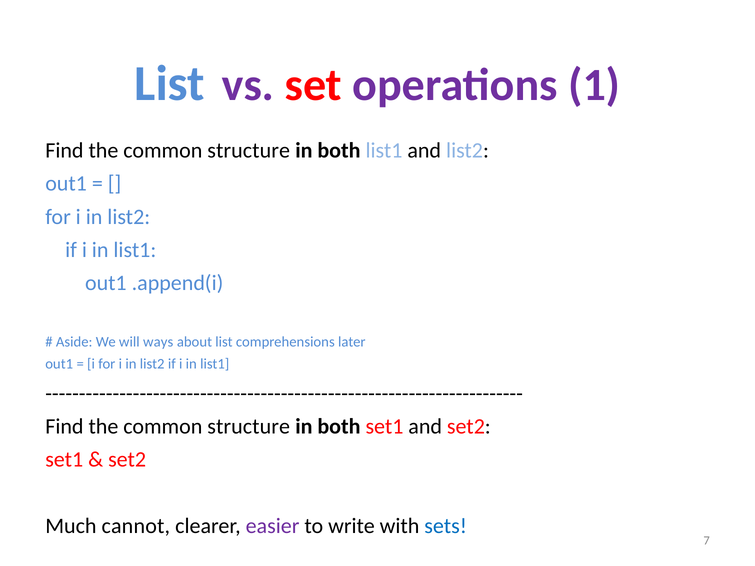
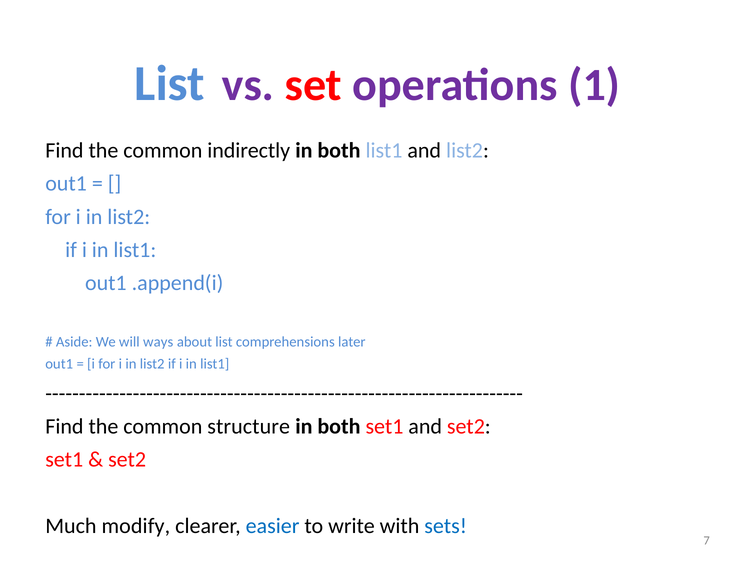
structure: structure -> indirectly (249, 151)
cannot: cannot -> modify (136, 526)
easier colour: purple -> blue (273, 526)
